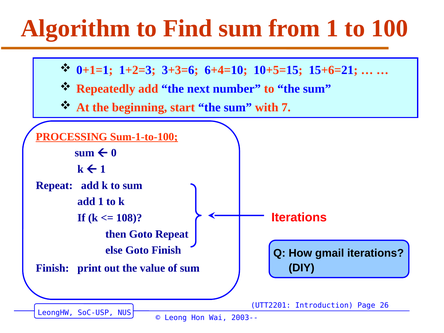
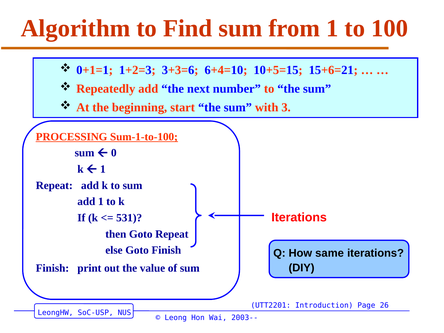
7: 7 -> 3 (286, 107)
108: 108 -> 531 (129, 218)
gmail: gmail -> same (330, 253)
